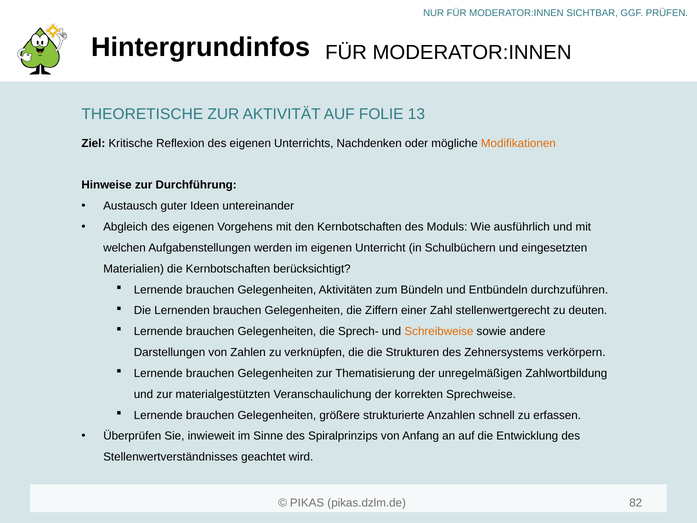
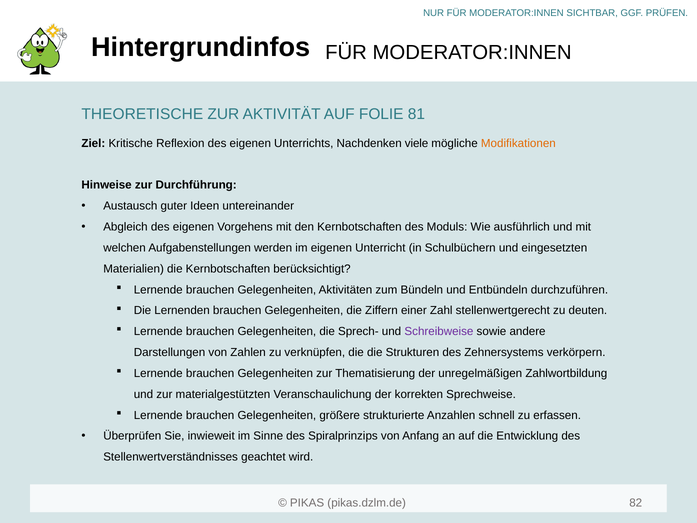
13: 13 -> 81 (416, 114)
oder: oder -> viele (417, 143)
Schreibweise colour: orange -> purple (439, 331)
